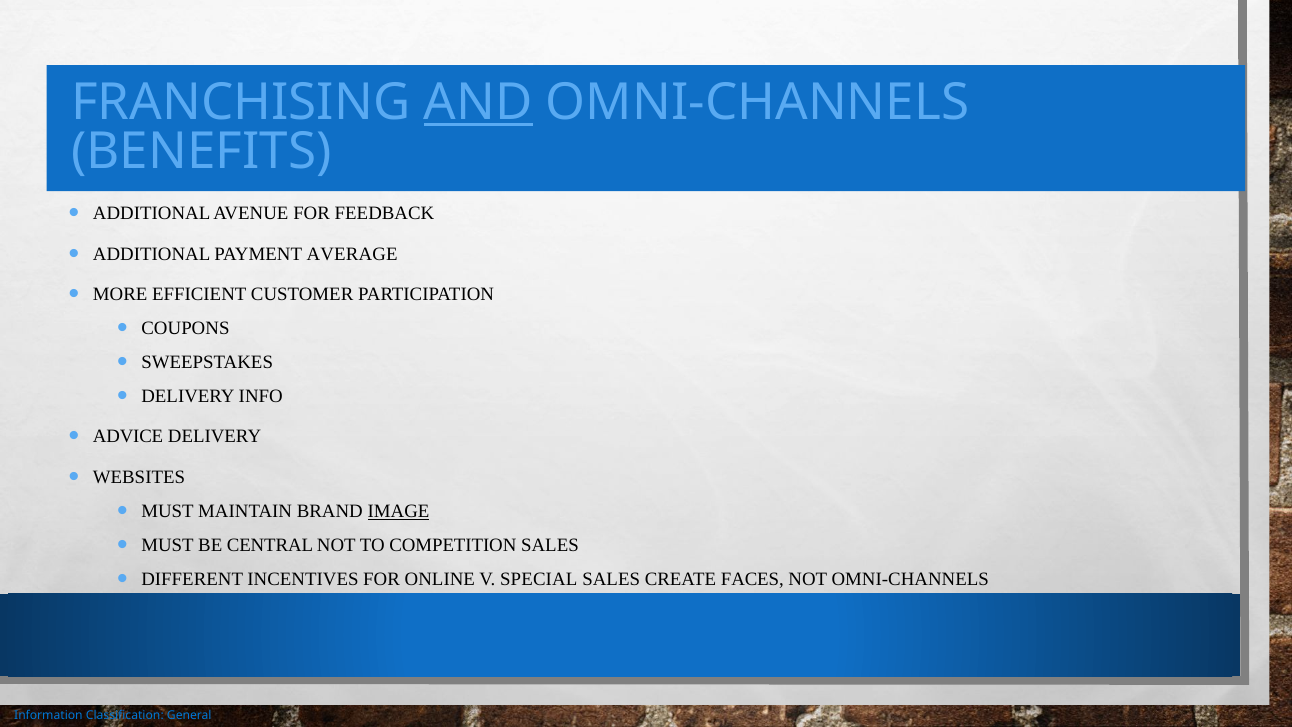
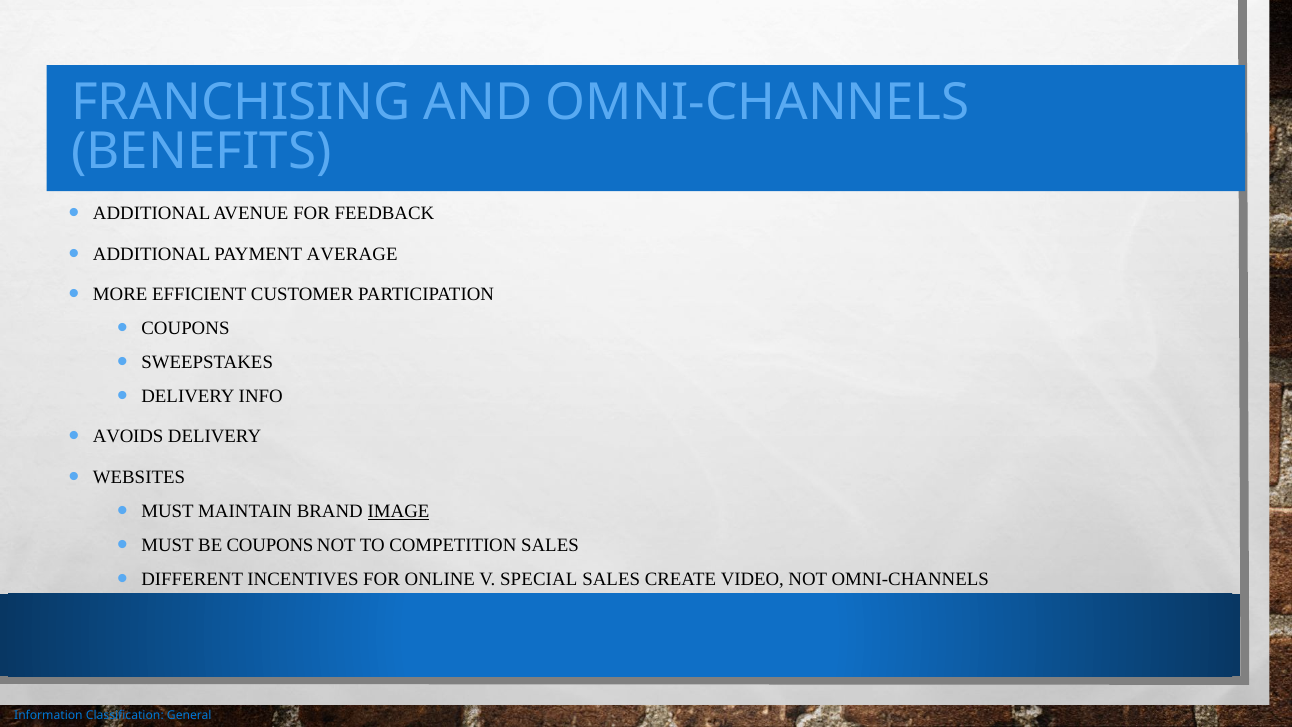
AND underline: present -> none (478, 102)
ADVICE: ADVICE -> AVOIDS (128, 437)
BE CENTRAL: CENTRAL -> COUPONS (270, 545)
FACES: FACES -> VIDEO (752, 579)
